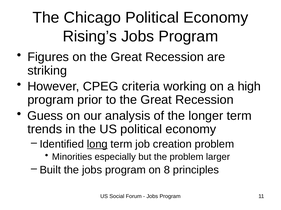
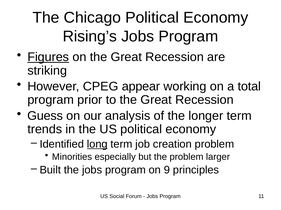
Figures underline: none -> present (48, 57)
criteria: criteria -> appear (141, 87)
high: high -> total (249, 87)
8: 8 -> 9 (167, 171)
